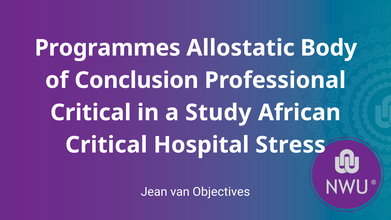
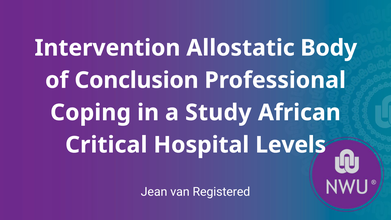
Programmes: Programmes -> Intervention (107, 48)
Critical: Critical -> Coping (91, 113)
Stress: Stress -> Levels (291, 145)
Objectives: Objectives -> Registered (221, 192)
